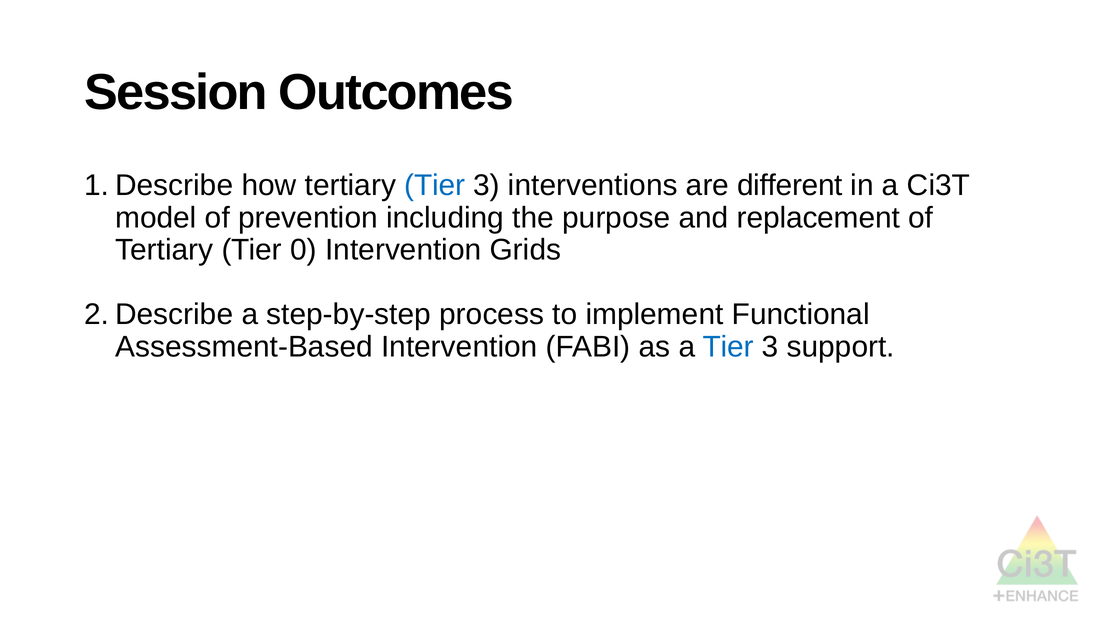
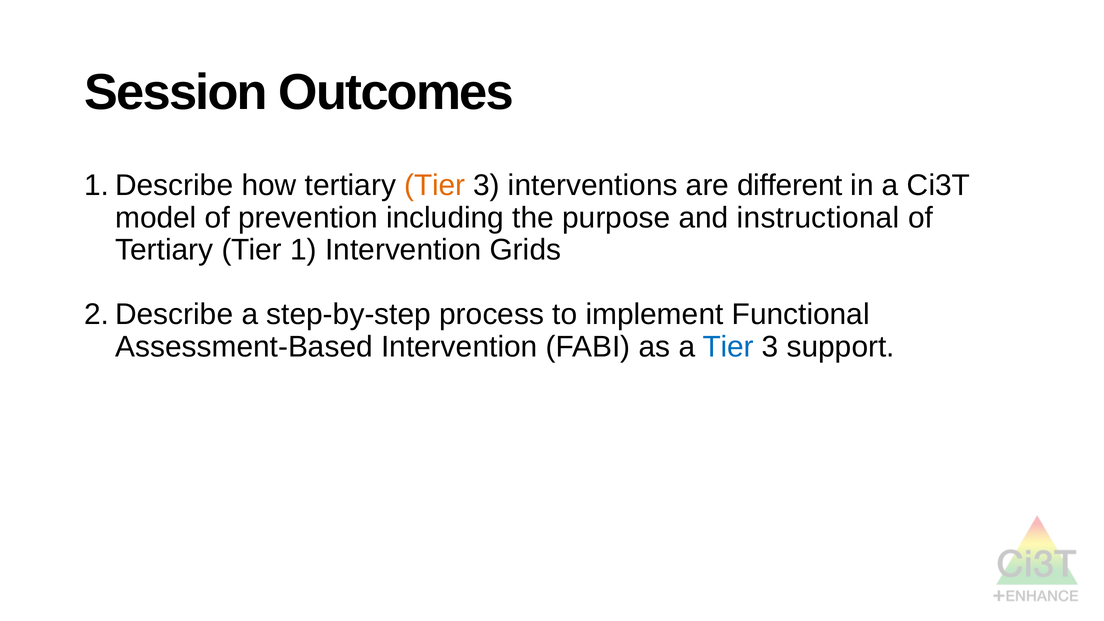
Tier colour: blue -> orange (435, 185)
replacement: replacement -> instructional (818, 218)
0: 0 -> 1 (303, 250)
